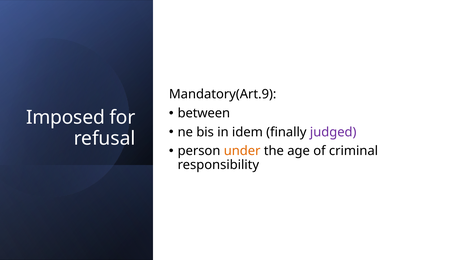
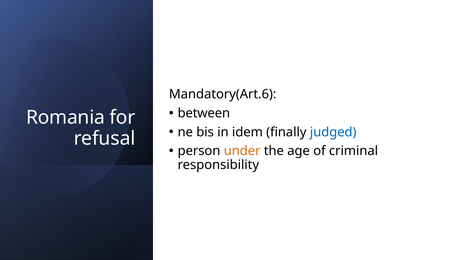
Mandatory(Art.9: Mandatory(Art.9 -> Mandatory(Art.6 (223, 94)
Imposed: Imposed -> Romania (65, 118)
judged colour: purple -> blue (333, 132)
